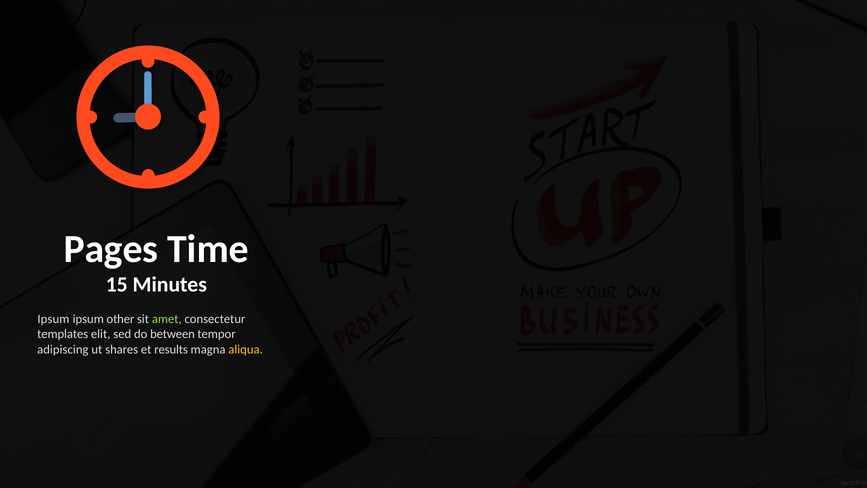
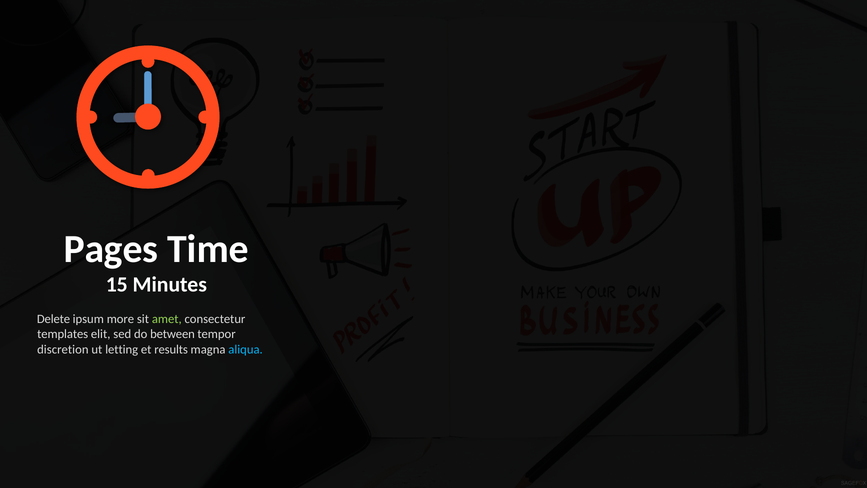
Ipsum: Ipsum -> Delete (54, 319)
other: other -> more (120, 319)
adipiscing: adipiscing -> discretion (63, 349)
shares: shares -> letting (122, 349)
aliqua colour: yellow -> light blue (246, 349)
